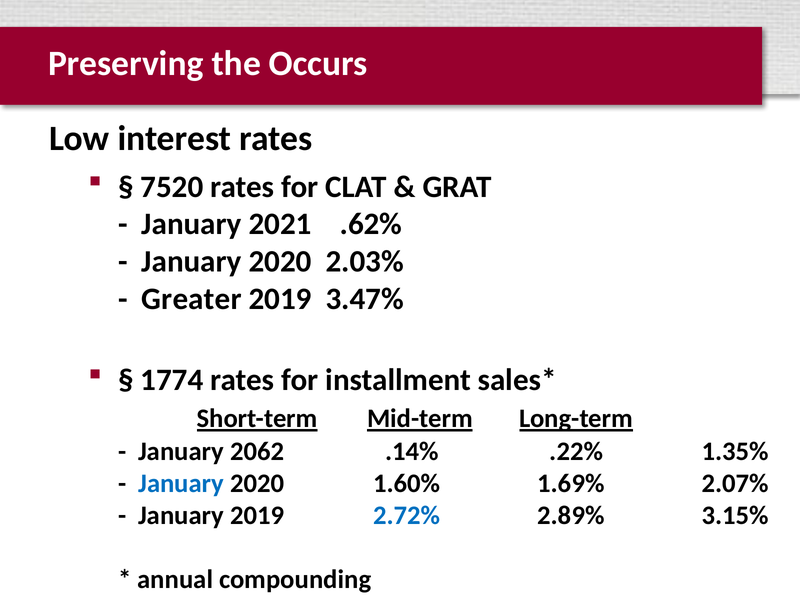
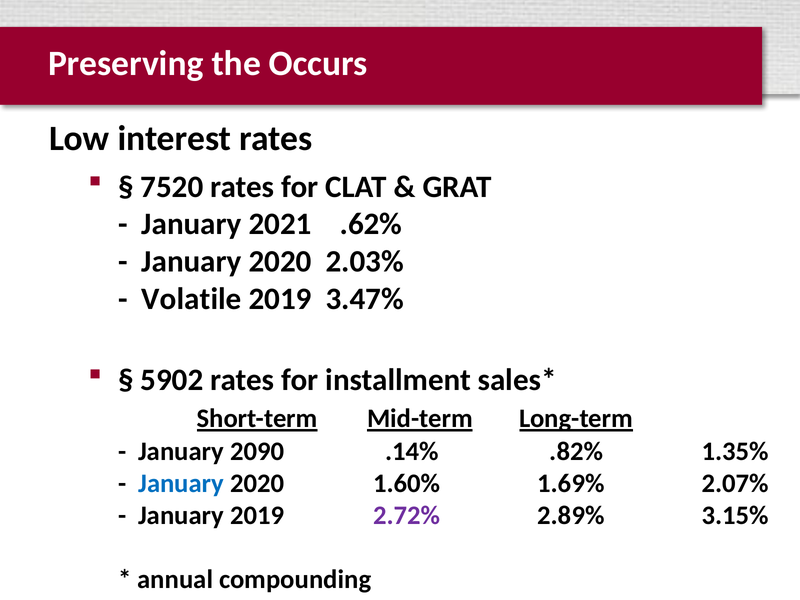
Greater: Greater -> Volatile (192, 299)
1774: 1774 -> 5902 (172, 380)
2062: 2062 -> 2090 (257, 452)
.22%: .22% -> .82% (576, 452)
2.72% colour: blue -> purple (407, 516)
